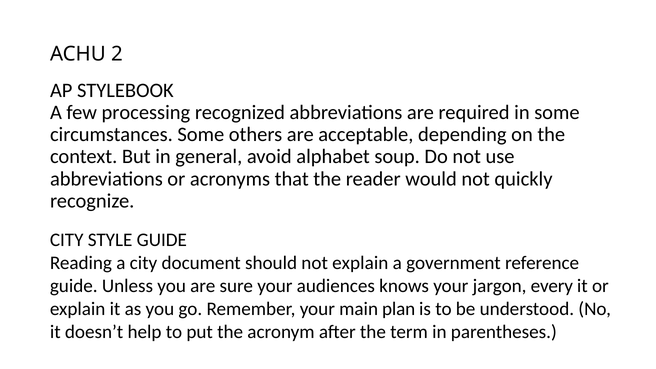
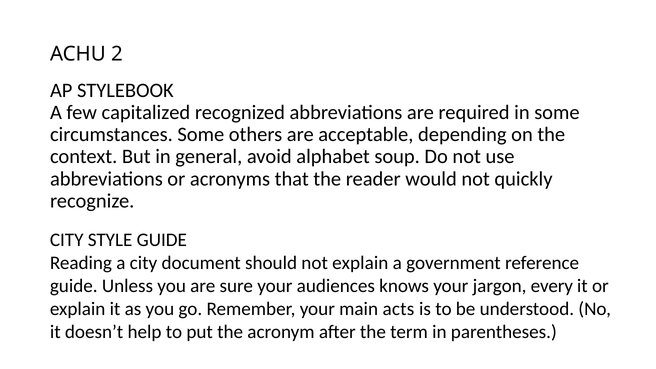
processing: processing -> capitalized (146, 112)
plan: plan -> acts (398, 309)
